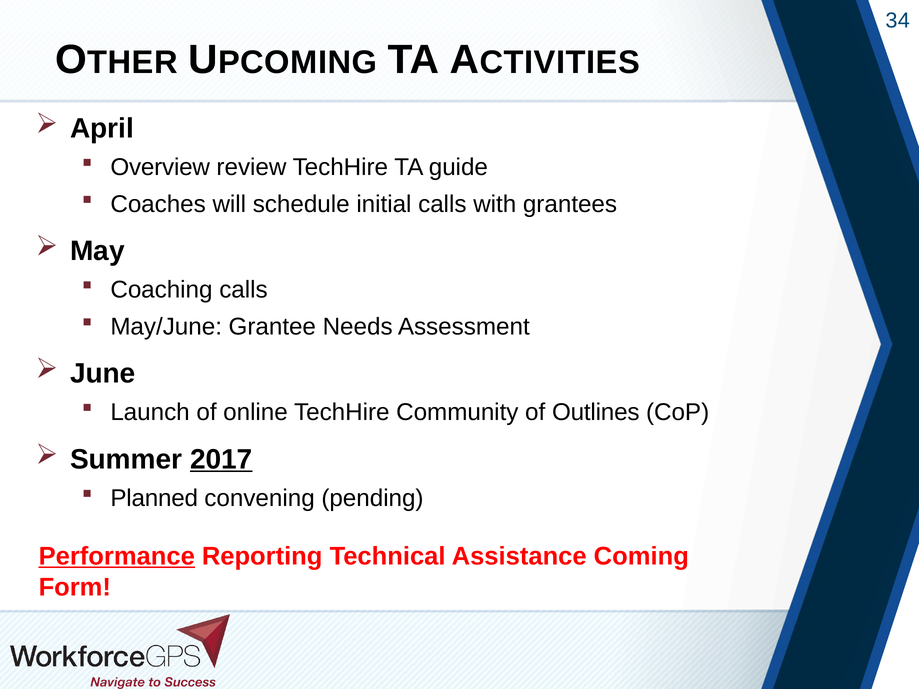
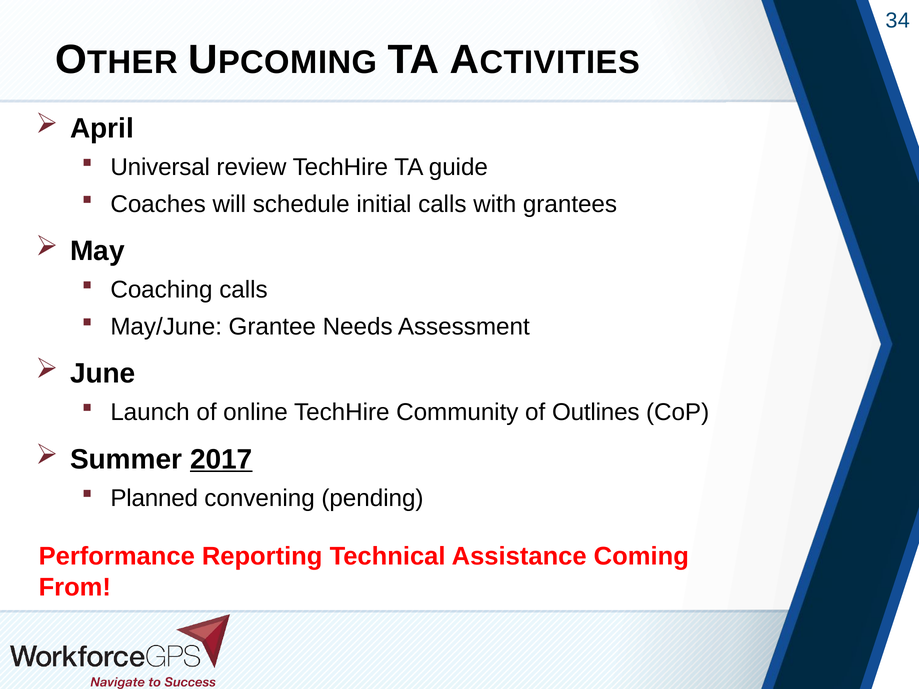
Overview: Overview -> Universal (160, 167)
Performance underline: present -> none (117, 557)
Form: Form -> From (75, 587)
